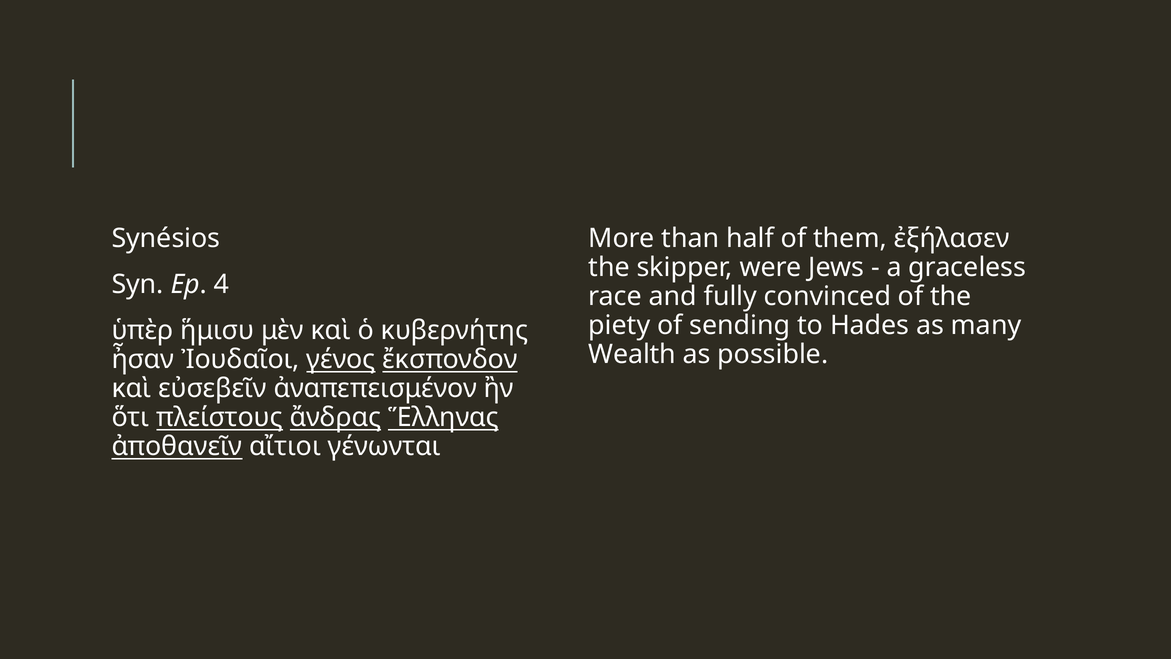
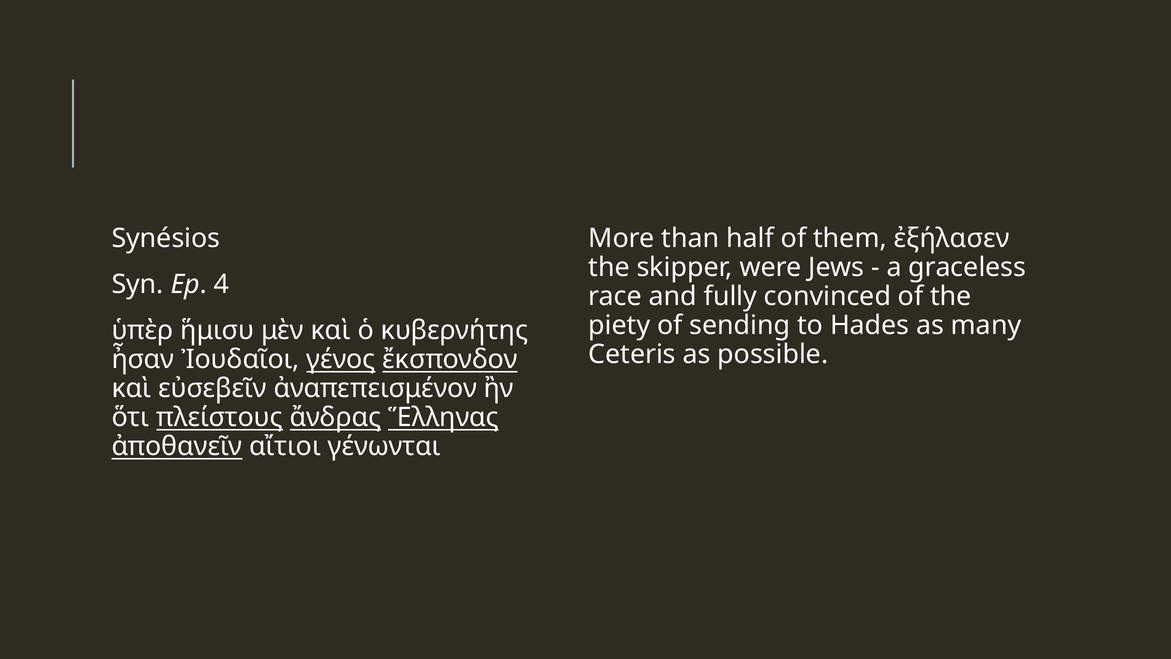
Wealth: Wealth -> Ceteris (632, 354)
